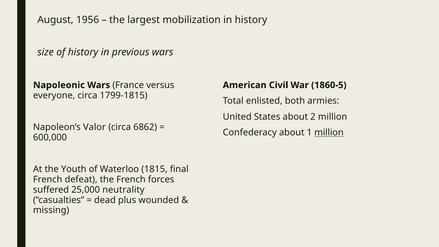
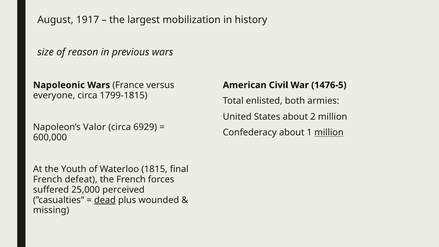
1956: 1956 -> 1917 (88, 20)
of history: history -> reason (83, 52)
1860-5: 1860-5 -> 1476-5 (329, 85)
6862: 6862 -> 6929 (145, 127)
neutrality: neutrality -> perceived (124, 190)
dead underline: none -> present (105, 200)
